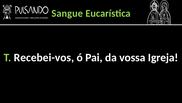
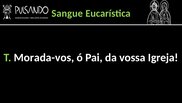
Recebei-vos: Recebei-vos -> Morada-vos (44, 57)
